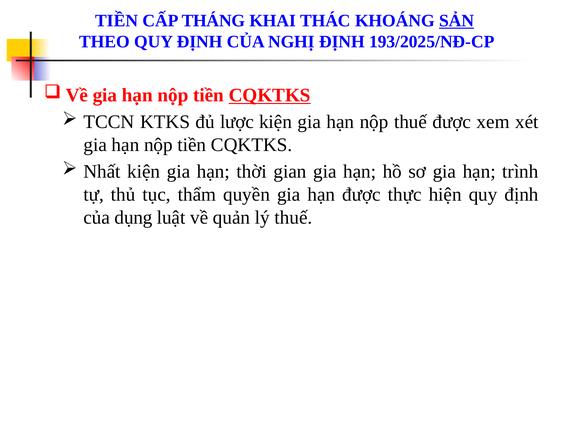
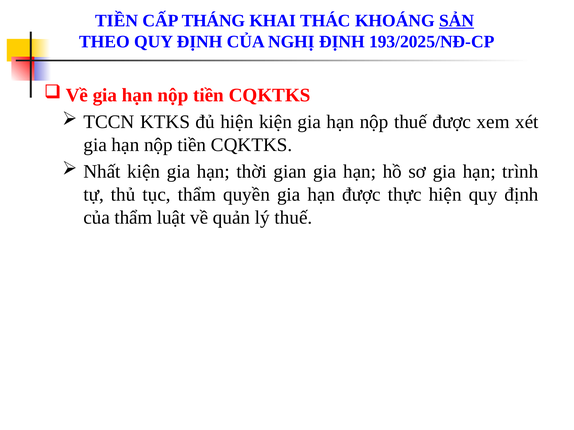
CQKTKS underline: present -> none (270, 95)
đủ lược: lược -> hiện (237, 122)
của dụng: dụng -> thẩm (133, 218)
